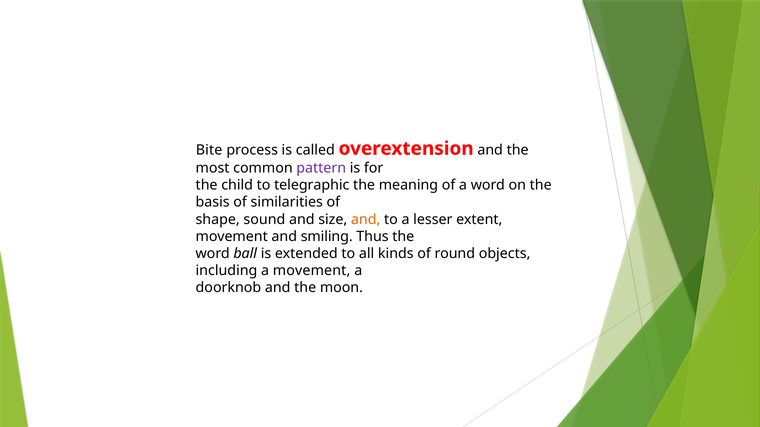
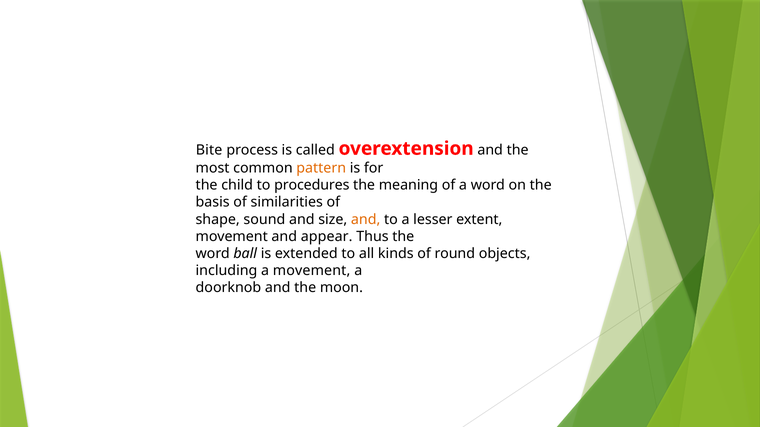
pattern colour: purple -> orange (321, 168)
telegraphic: telegraphic -> procedures (312, 185)
smiling: smiling -> appear (327, 237)
